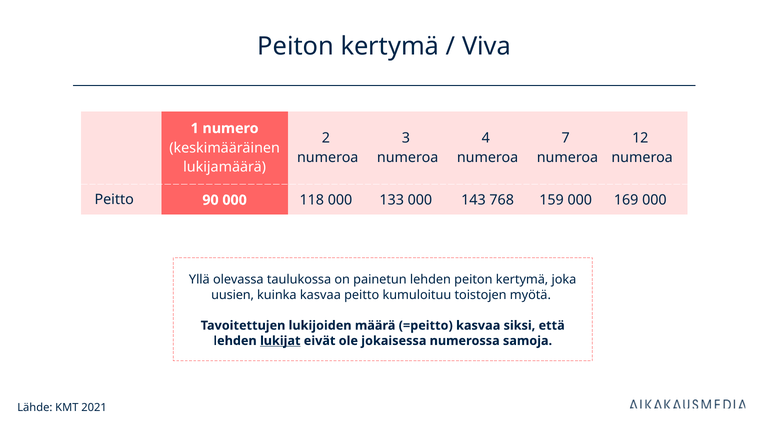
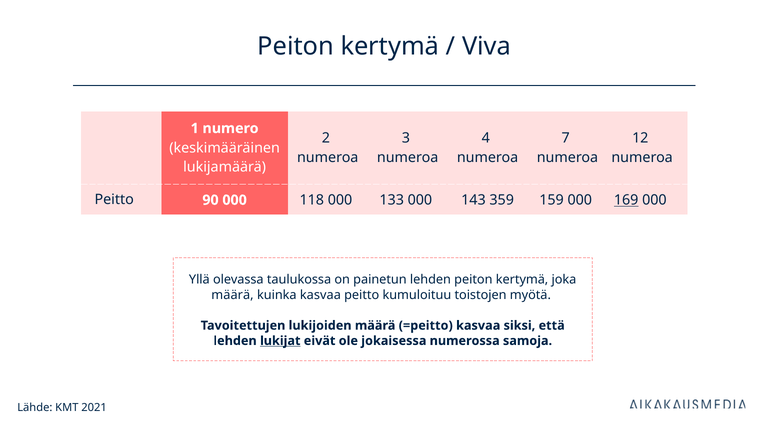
768: 768 -> 359 (502, 200)
169 underline: none -> present (626, 200)
uusien: uusien -> määrä (232, 295)
